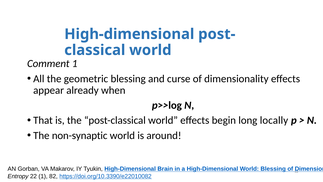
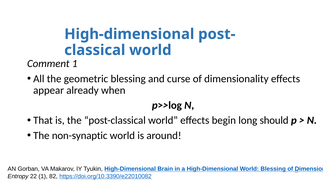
locally: locally -> should (274, 120)
